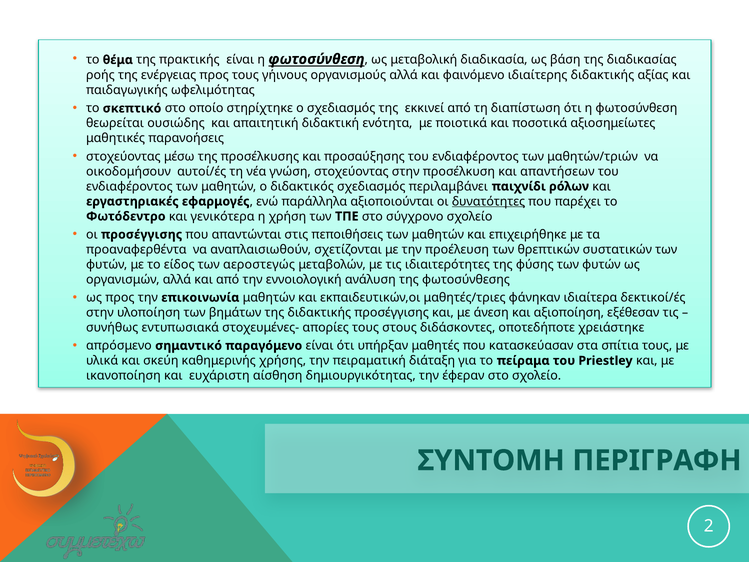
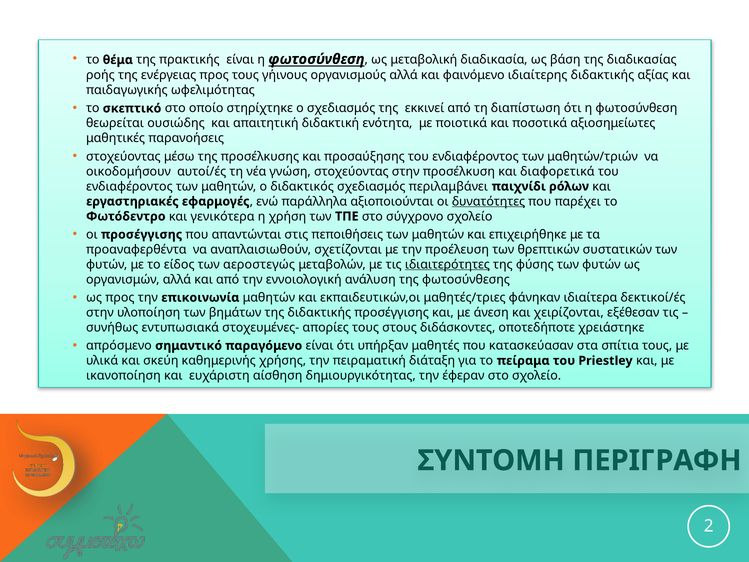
απαντήσεων: απαντήσεων -> διαφορετικά (557, 171)
ιδιαιτερότητες underline: none -> present (447, 264)
αξιοποίηση: αξιοποίηση -> χειρίζονται (569, 312)
